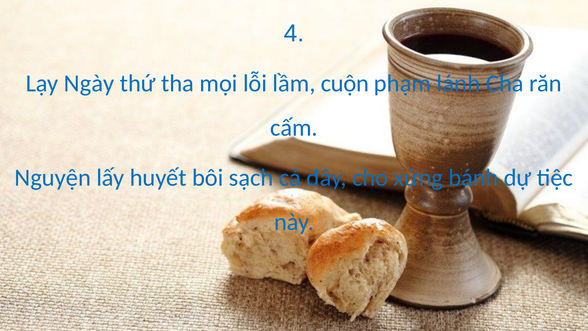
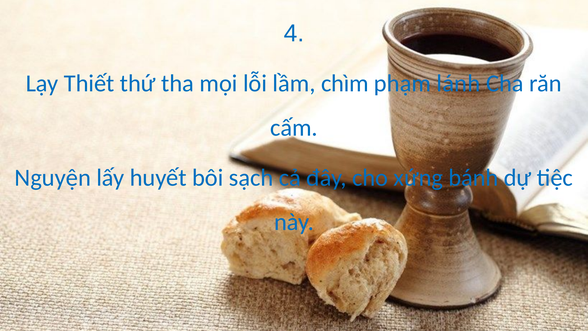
Ngày: Ngày -> Thiết (89, 83)
cuộn: cuộn -> chìm (345, 83)
